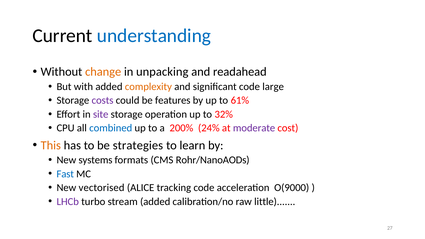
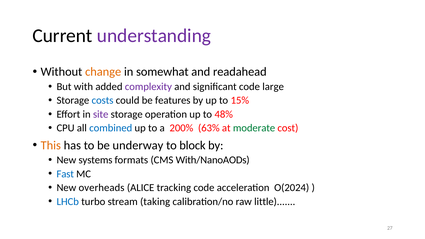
understanding colour: blue -> purple (154, 36)
unpacking: unpacking -> somewhat (162, 72)
complexity colour: orange -> purple (148, 87)
costs colour: purple -> blue (103, 100)
61%: 61% -> 15% (240, 100)
32%: 32% -> 48% (224, 114)
24%: 24% -> 63% (209, 128)
moderate colour: purple -> green (254, 128)
strategies: strategies -> underway (138, 145)
learn: learn -> block (192, 145)
Rohr/NanoAODs: Rohr/NanoAODs -> With/NanoAODs (213, 160)
vectorised: vectorised -> overheads (102, 188)
O(9000: O(9000 -> O(2024 (292, 188)
LHCb colour: purple -> blue (68, 202)
stream added: added -> taking (155, 202)
